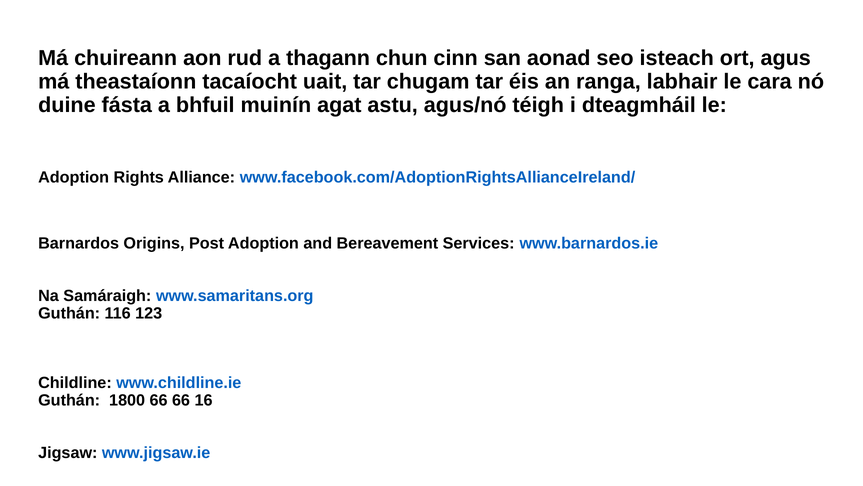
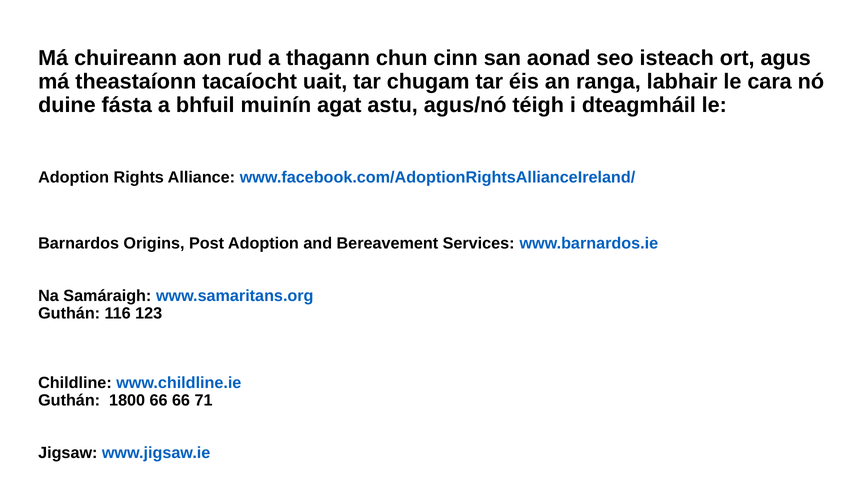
16: 16 -> 71 (204, 400)
